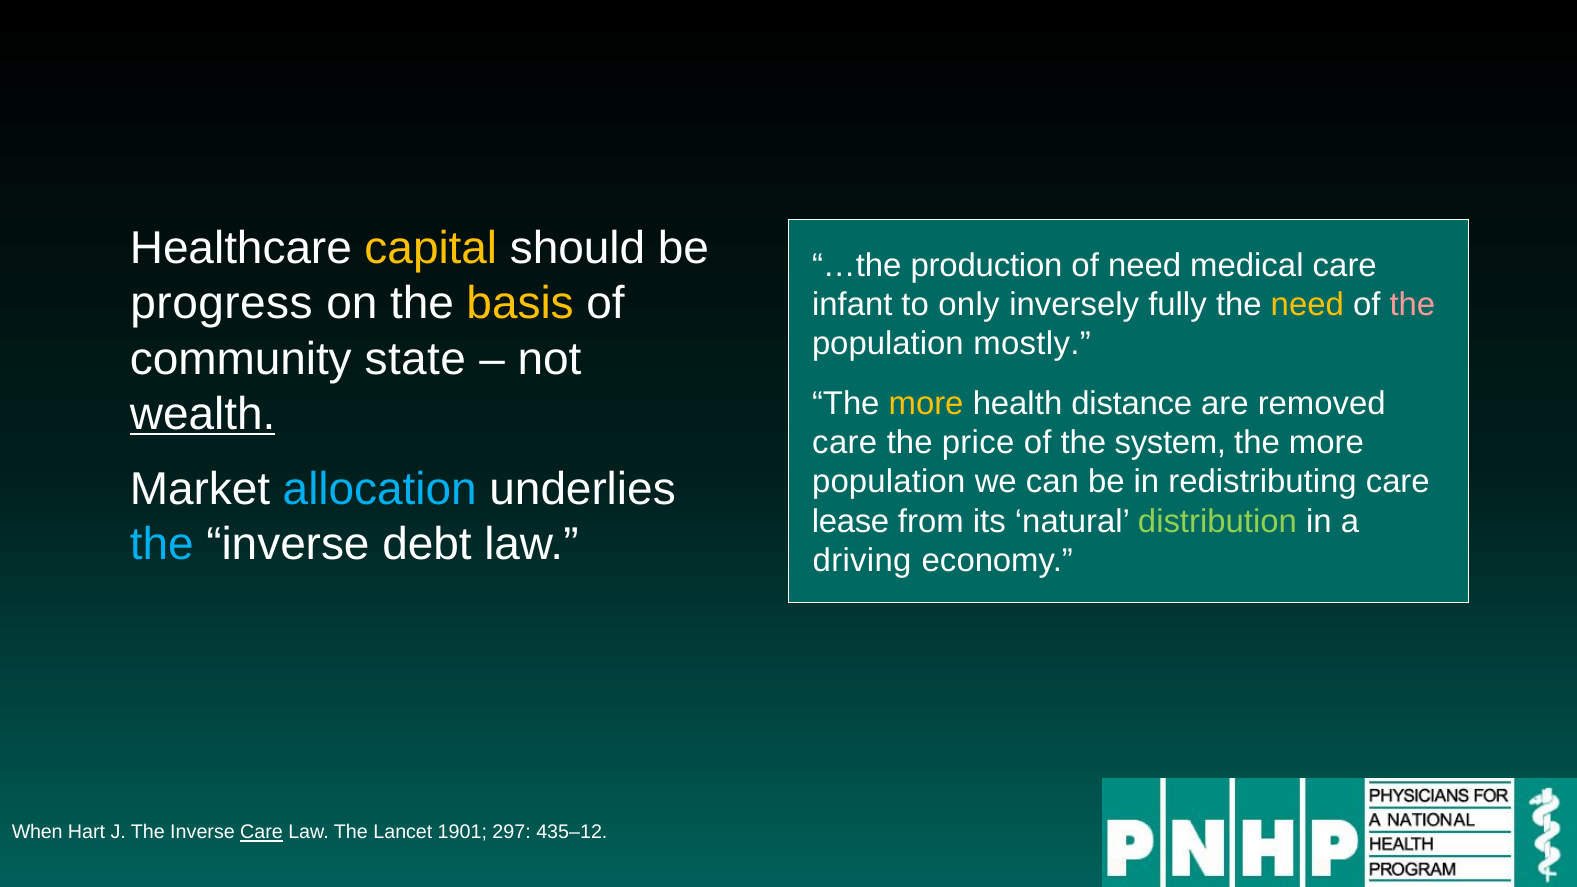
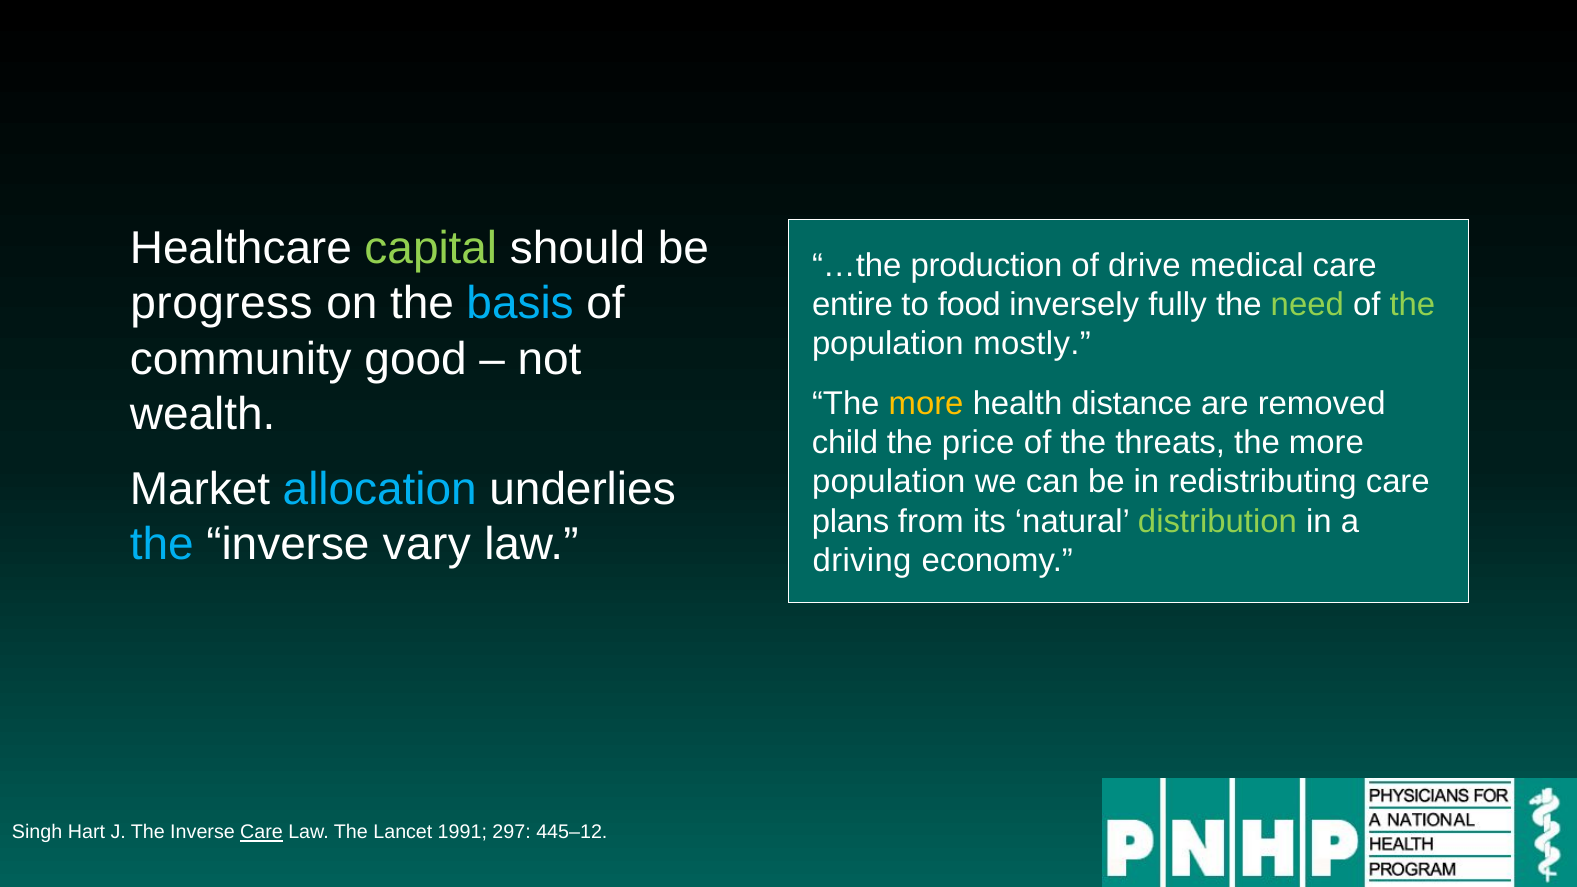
capital colour: yellow -> light green (431, 249)
of need: need -> drive (1144, 265)
basis colour: yellow -> light blue (520, 304)
infant: infant -> entire (852, 305)
only: only -> food (969, 305)
need colour: yellow -> light green (1307, 305)
the colour: pink -> light green (1412, 305)
state: state -> good (416, 359)
wealth underline: present -> none (203, 414)
care: care -> child (845, 443)
system: system -> threats (1170, 443)
lease: lease -> plans (851, 522)
debt: debt -> vary (427, 544)
When: When -> Singh (37, 832)
1901: 1901 -> 1991 (462, 832)
435–12: 435–12 -> 445–12 (572, 832)
